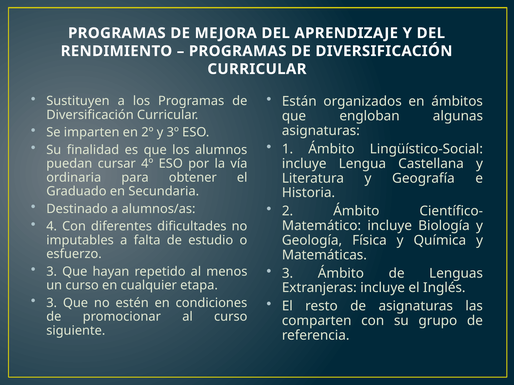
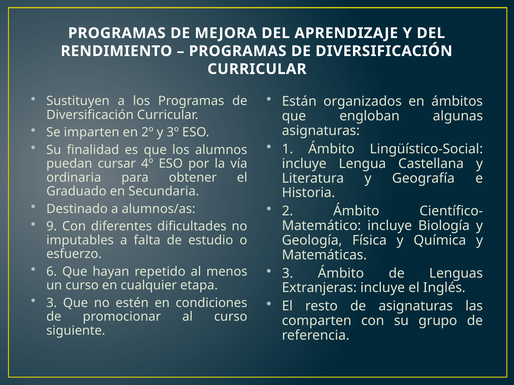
4: 4 -> 9 (52, 227)
3: 3 -> 6 (52, 272)
